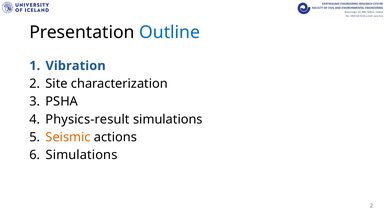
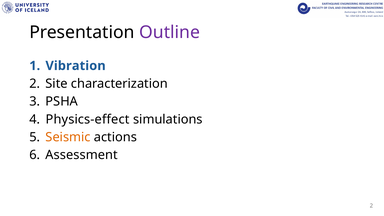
Outline colour: blue -> purple (170, 32)
Physics-result: Physics-result -> Physics-effect (88, 119)
Simulations: Simulations -> Assessment (82, 155)
